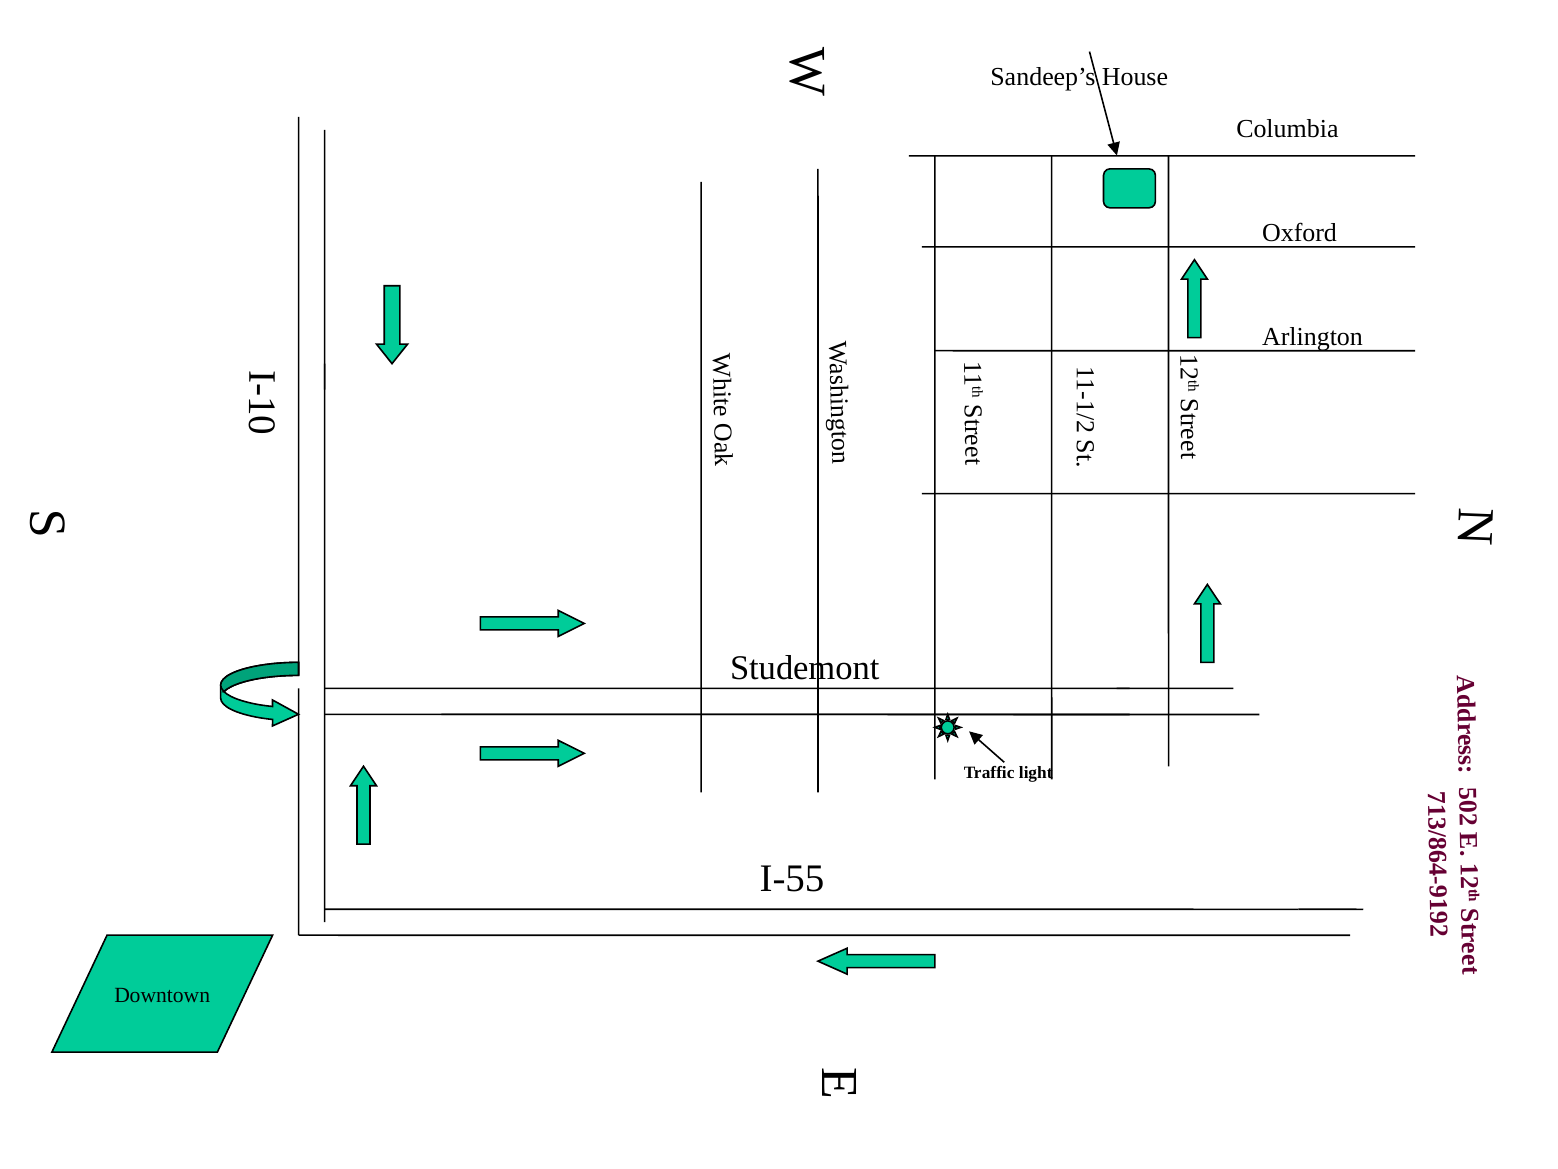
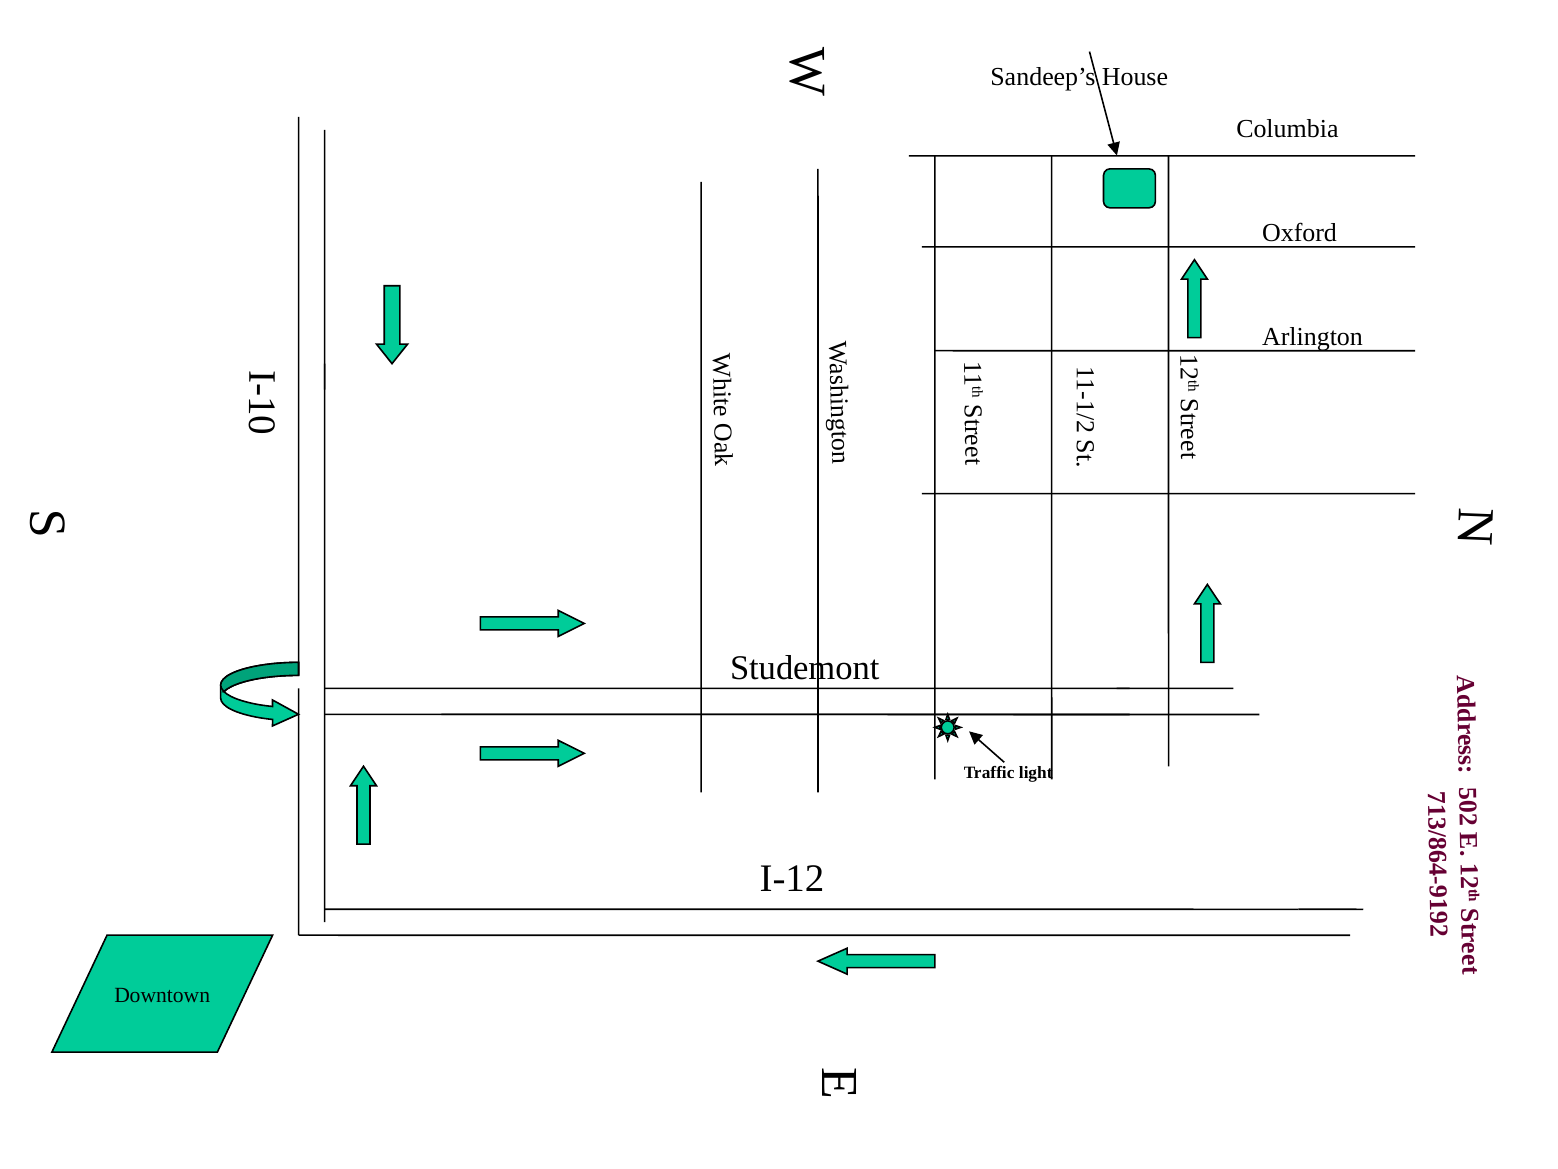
I-55: I-55 -> I-12 (792, 878)
